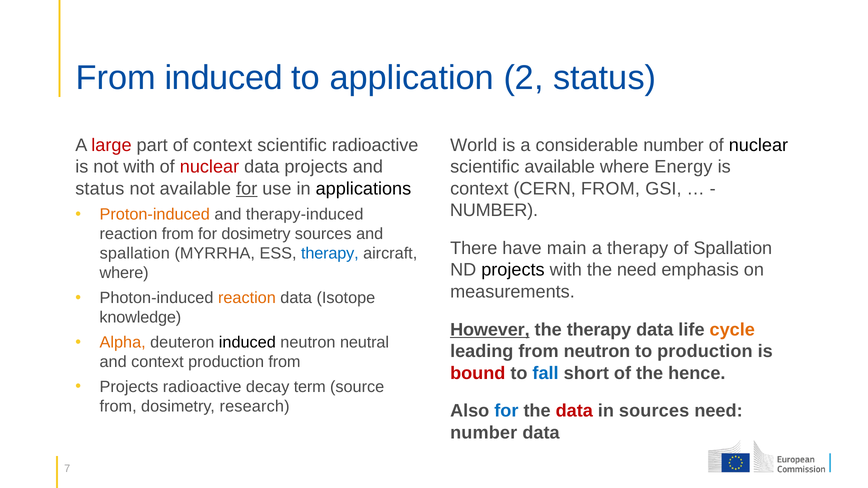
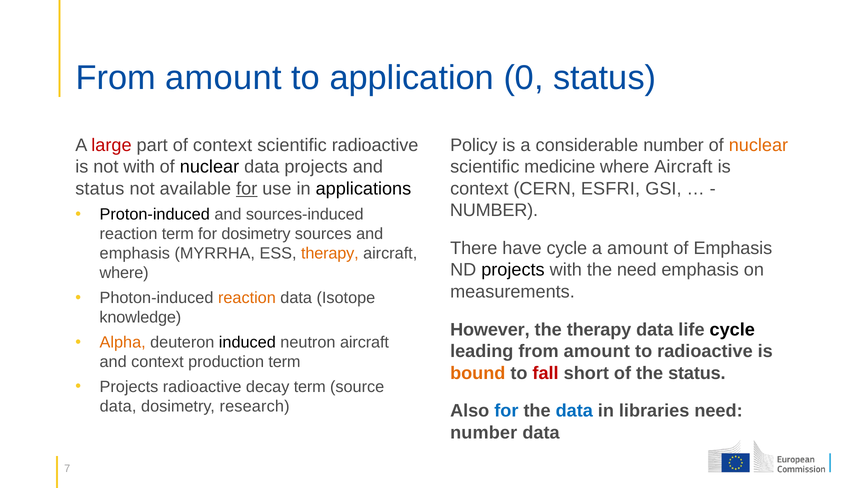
induced: induced -> amount (223, 78)
2: 2 -> 0 (524, 78)
World: World -> Policy (474, 145)
nuclear colour: black -> orange (758, 145)
nuclear colour: red -> black (209, 167)
scientific available: available -> medicine (560, 167)
where Energy: Energy -> Aircraft (683, 167)
CERN FROM: FROM -> ESFRI (610, 189)
Proton-induced colour: orange -> black (155, 215)
therapy-induced: therapy-induced -> sources-induced (305, 215)
reaction from: from -> term (178, 234)
have main: main -> cycle (567, 248)
a therapy: therapy -> amount (638, 248)
of Spallation: Spallation -> Emphasis (733, 248)
spallation: spallation -> emphasis (135, 254)
therapy colour: blue -> orange (330, 254)
However underline: present -> none (490, 330)
cycle colour: orange -> black (732, 330)
neutron neutral: neutral -> aircraft (365, 343)
leading from neutron: neutron -> amount (597, 352)
to production: production -> radioactive (705, 352)
production from: from -> term (284, 362)
bound colour: red -> orange (478, 373)
fall colour: blue -> red (546, 373)
the hence: hence -> status (697, 373)
from: from -> data (118, 407)
data colour: red -> blue (574, 411)
in sources: sources -> libraries (654, 411)
